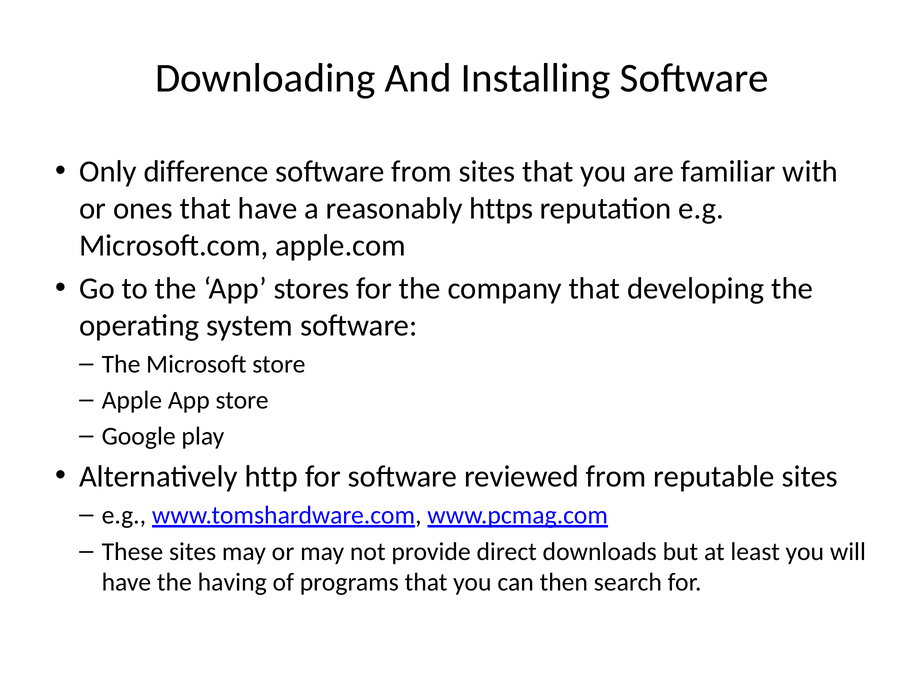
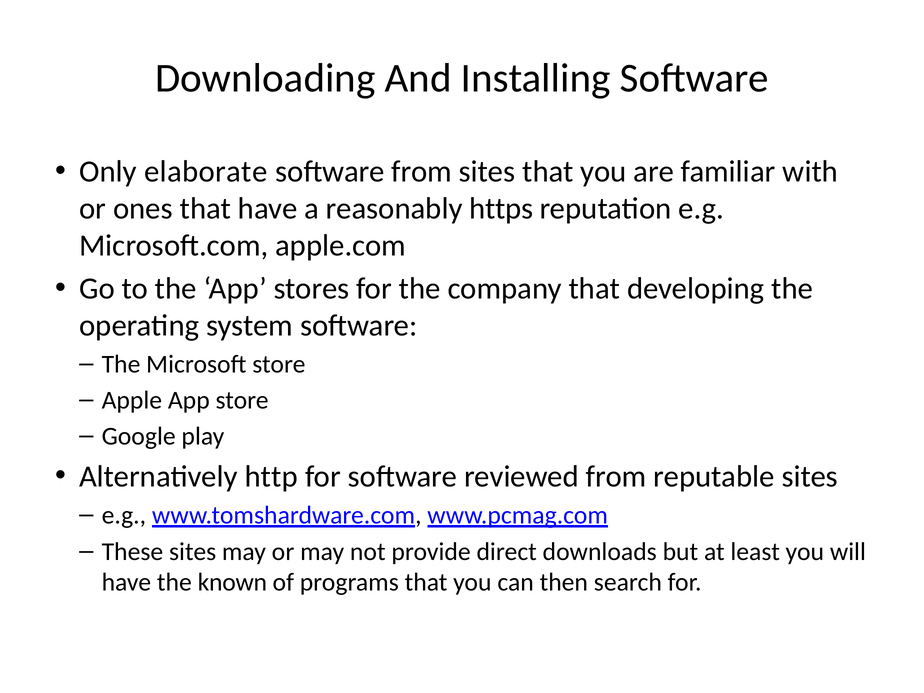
difference: difference -> elaborate (206, 172)
having: having -> known (232, 583)
